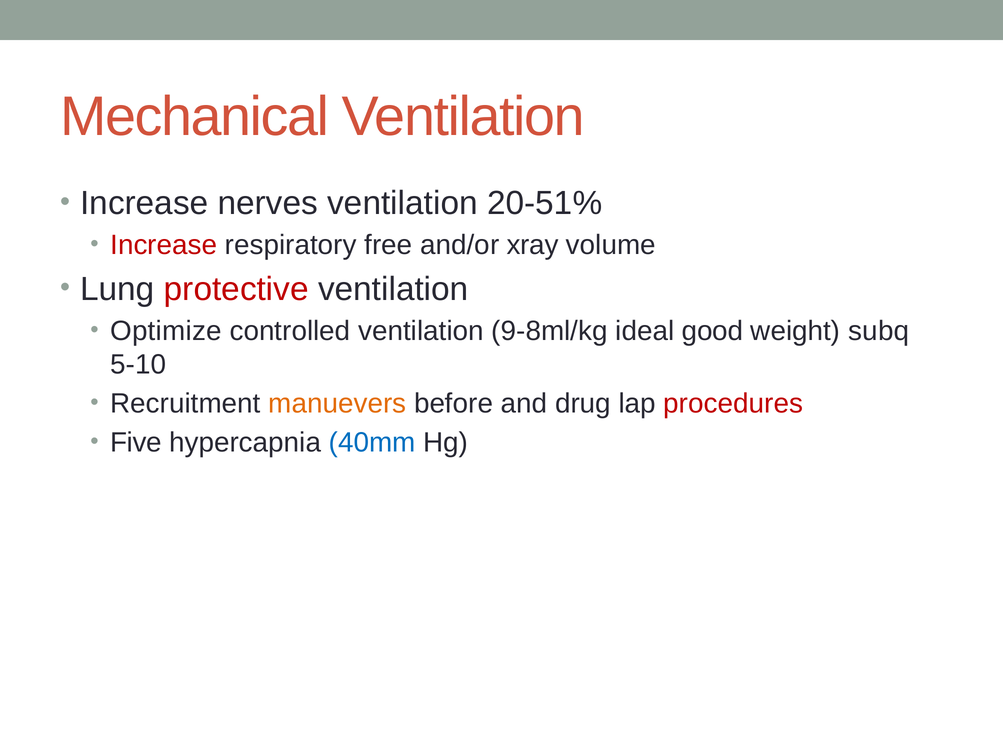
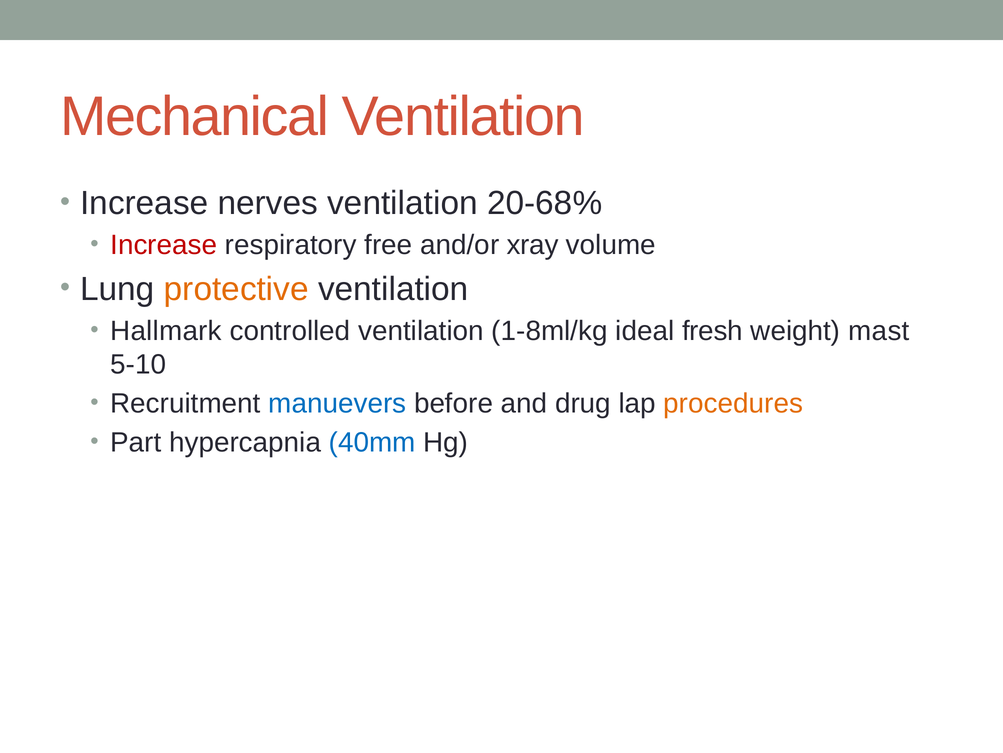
20-51%: 20-51% -> 20-68% (545, 203)
protective colour: red -> orange (236, 289)
Optimize: Optimize -> Hallmark (166, 331)
9-8ml/kg: 9-8ml/kg -> 1-8ml/kg (550, 331)
good: good -> fresh (712, 331)
subq: subq -> mast (879, 331)
manuevers colour: orange -> blue (337, 403)
procedures colour: red -> orange (733, 403)
Five: Five -> Part (136, 442)
